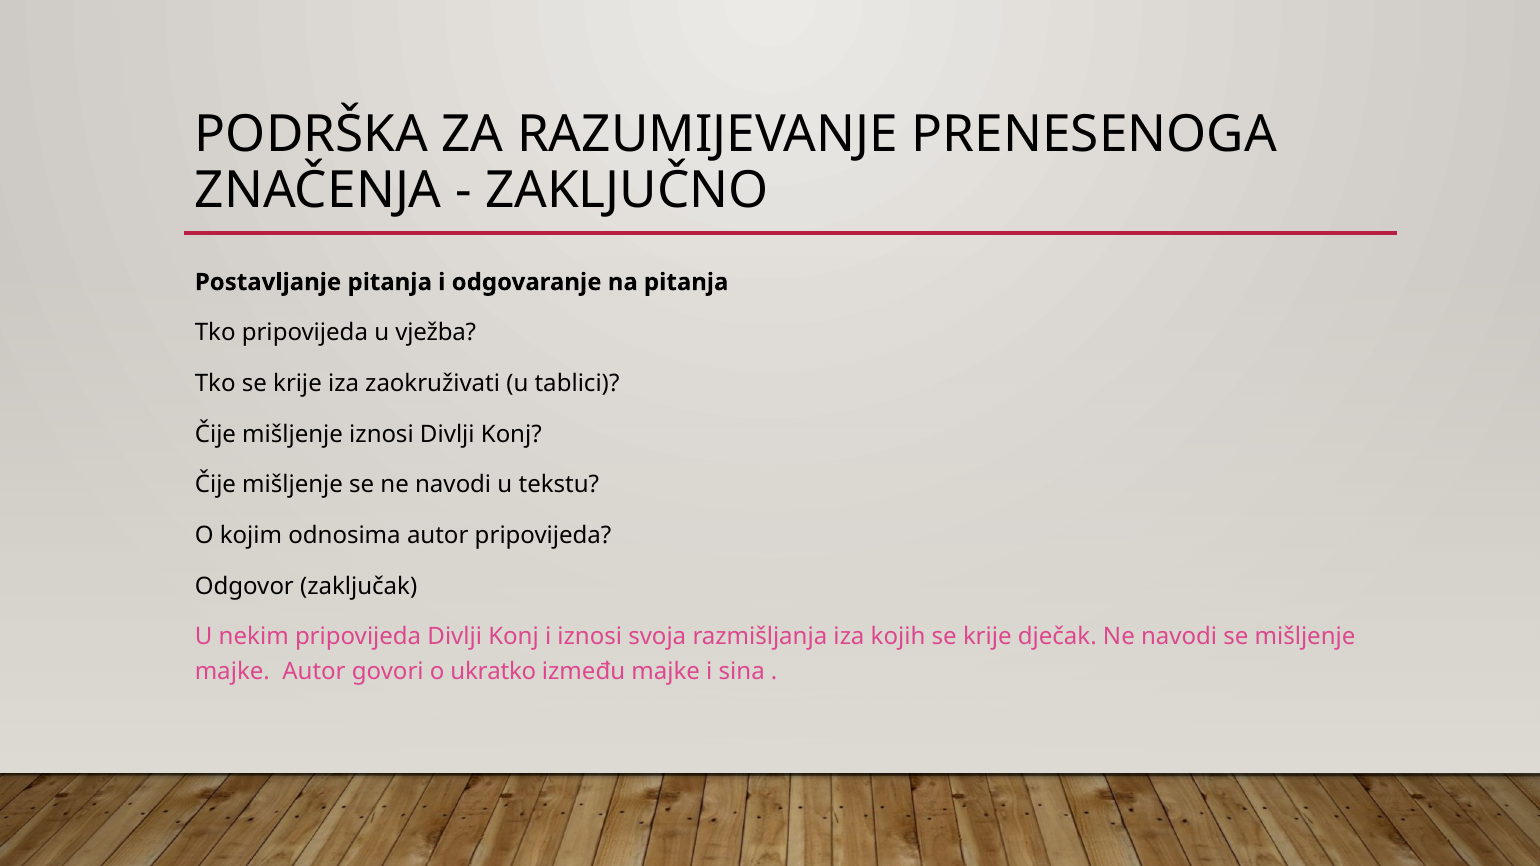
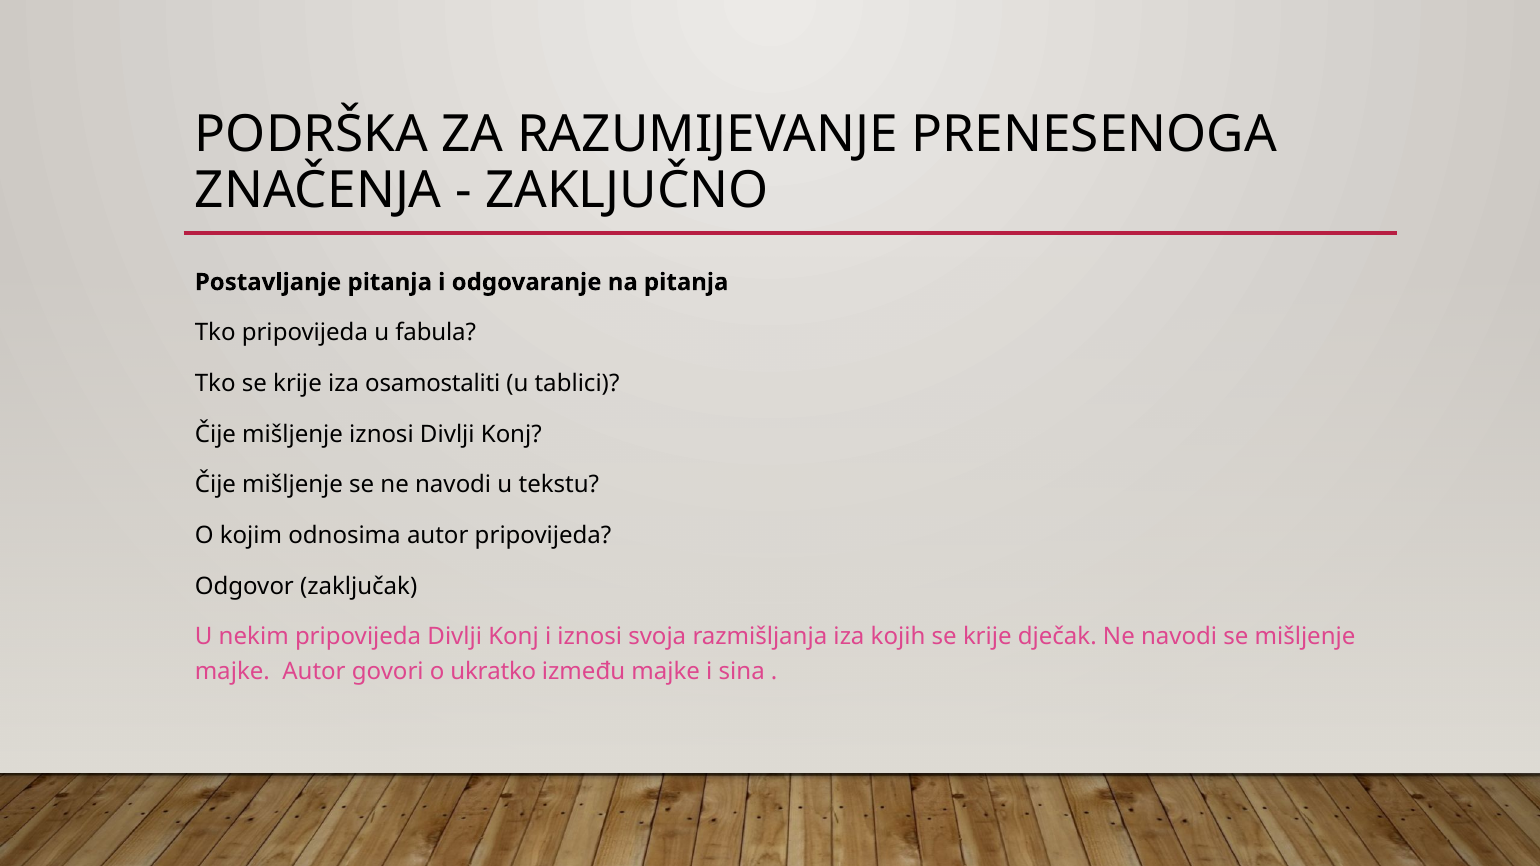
vježba: vježba -> fabula (436, 333)
zaokruživati: zaokruživati -> osamostaliti (433, 384)
